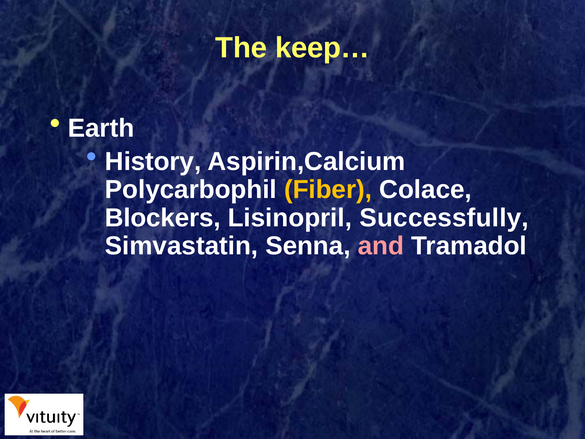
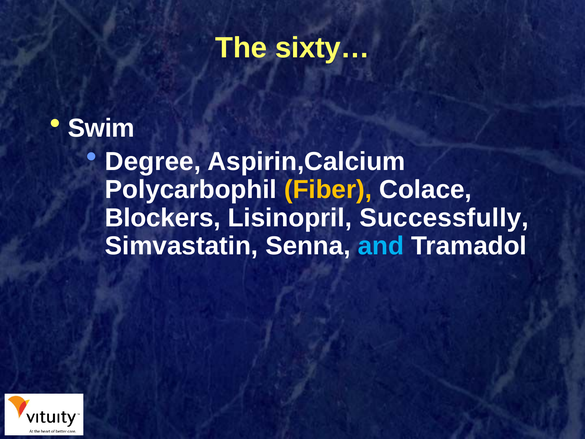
keep…: keep… -> sixty… (322, 48)
Earth: Earth -> Swim (101, 128)
History: History -> Degree (153, 161)
and colour: pink -> light blue (381, 246)
